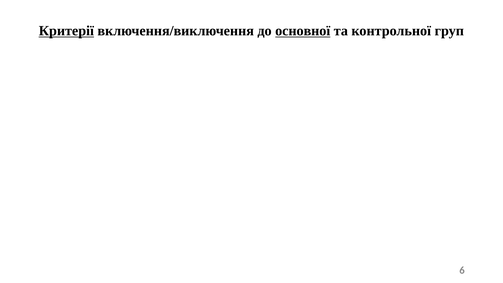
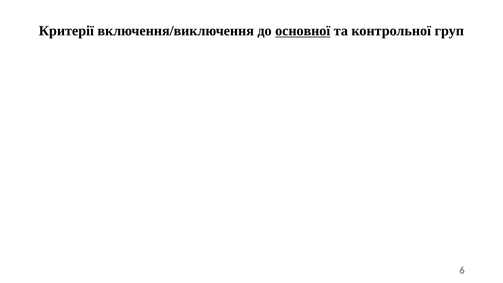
Критерії underline: present -> none (66, 31)
